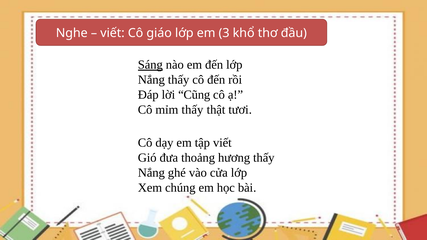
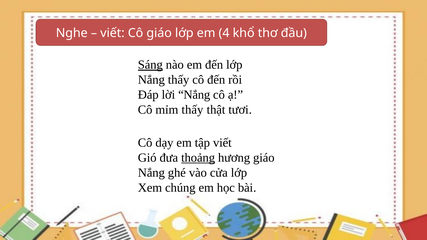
3: 3 -> 4 (224, 33)
lời Cũng: Cũng -> Nắng (194, 95)
thoảng underline: none -> present (198, 158)
hương thấy: thấy -> giáo (264, 158)
